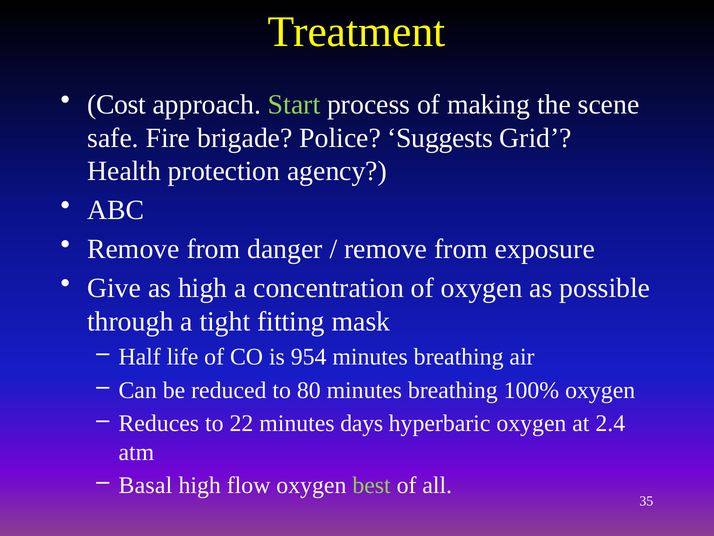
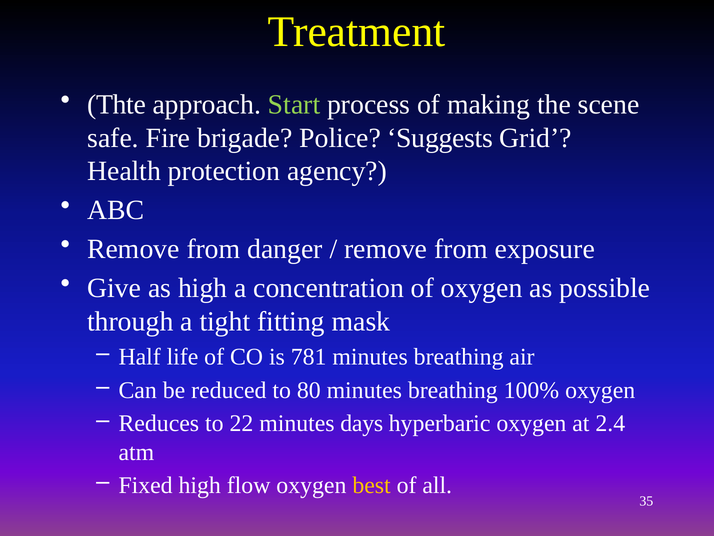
Cost: Cost -> Thte (117, 104)
954: 954 -> 781 (309, 357)
Basal: Basal -> Fixed (146, 485)
best colour: light green -> yellow (372, 485)
